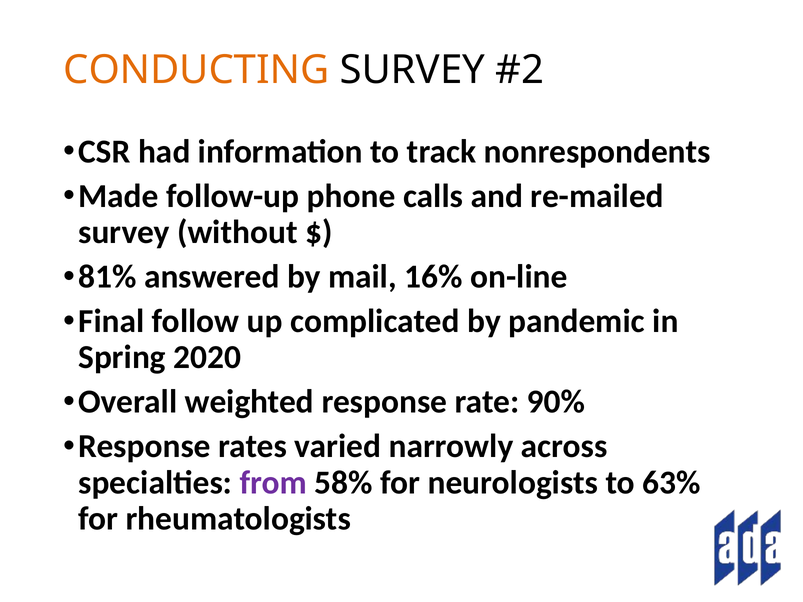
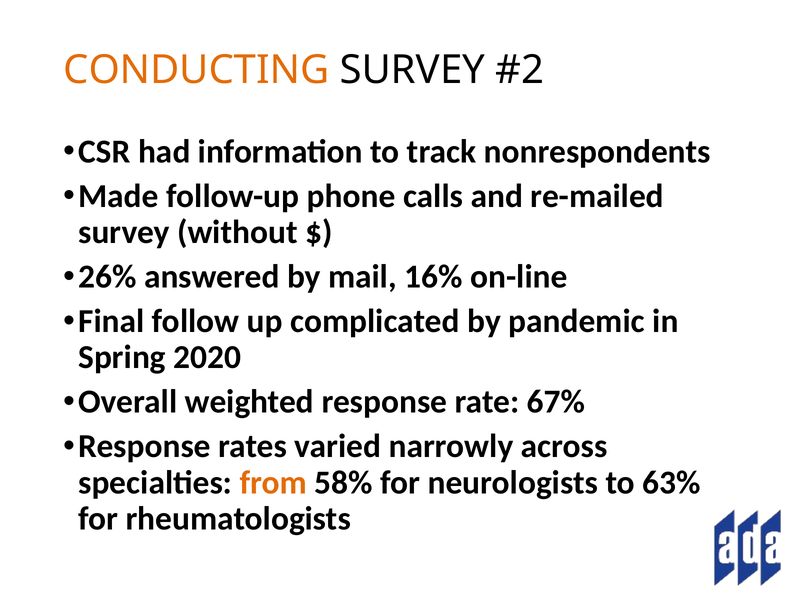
81%: 81% -> 26% (107, 277)
90%: 90% -> 67% (556, 402)
from colour: purple -> orange (273, 483)
